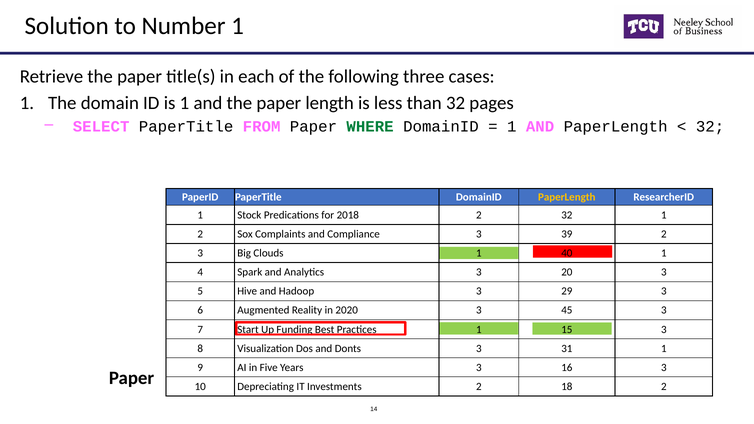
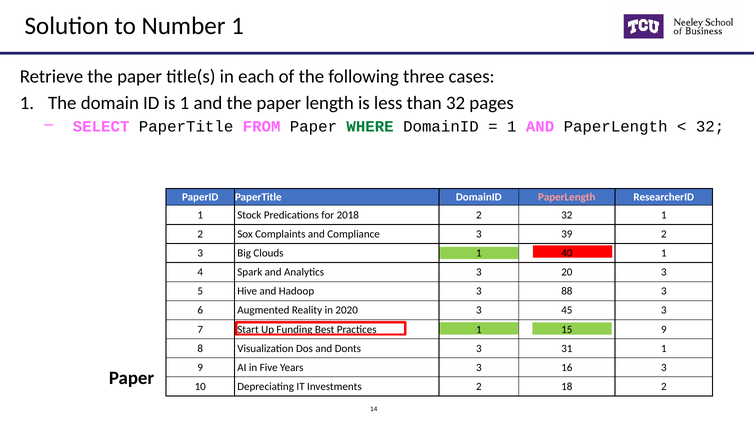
PaperLength colour: yellow -> pink (567, 197)
29: 29 -> 88 (567, 291)
15 3: 3 -> 9 (664, 330)
